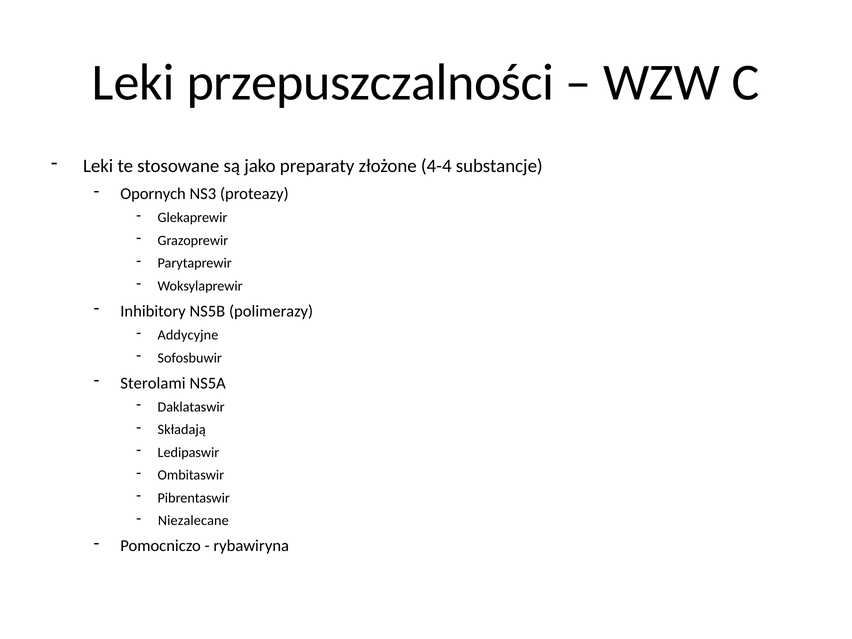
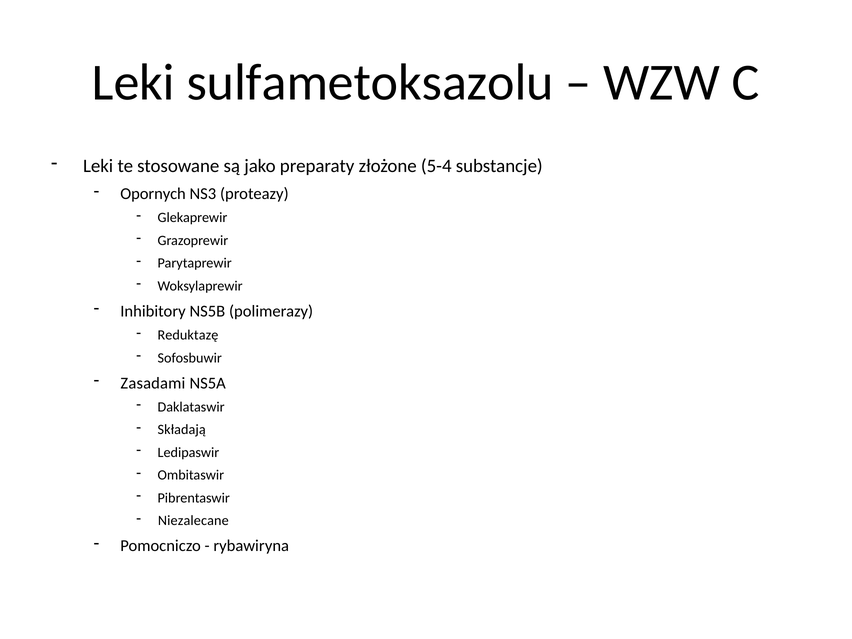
przepuszczalności: przepuszczalności -> sulfametoksazolu (370, 82)
4-4: 4-4 -> 5-4 (436, 166)
Addycyjne: Addycyjne -> Reduktazę (188, 335)
Sterolami: Sterolami -> Zasadami (153, 383)
